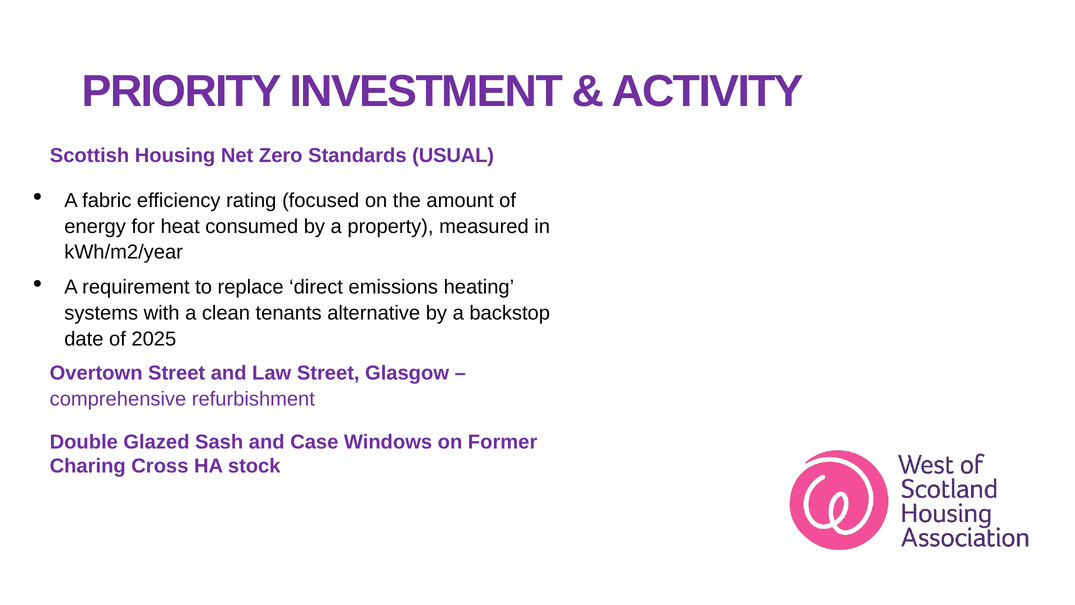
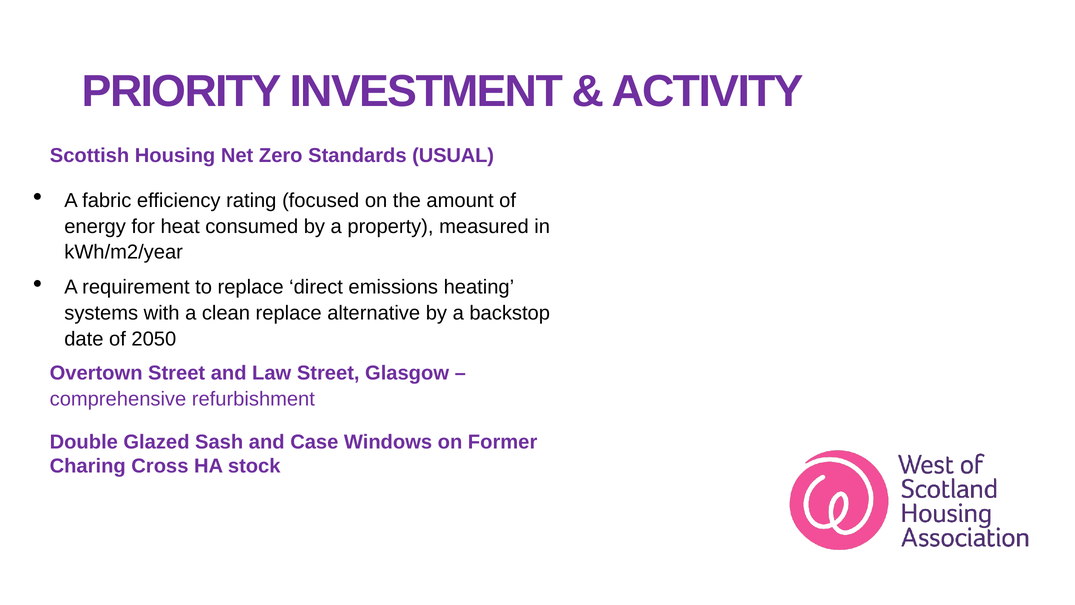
clean tenants: tenants -> replace (289, 313)
2025: 2025 -> 2050 (154, 339)
